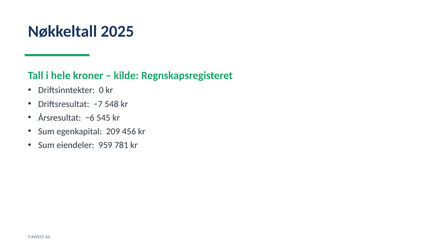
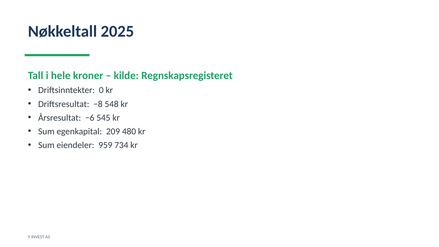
−7: −7 -> −8 (98, 104)
456: 456 -> 480 (129, 131)
781: 781 -> 734 (121, 145)
